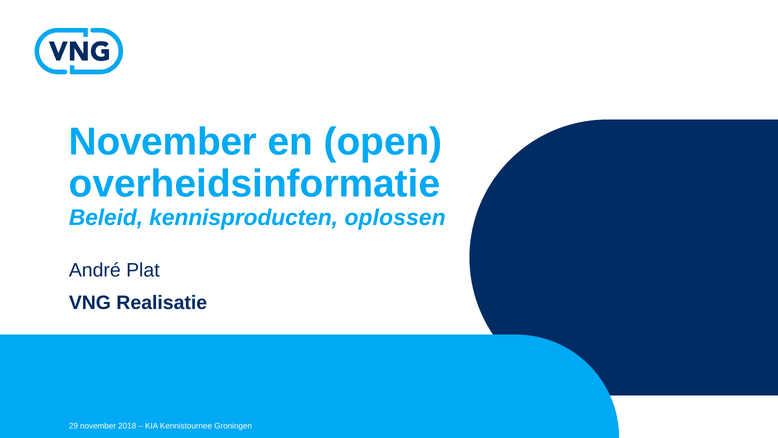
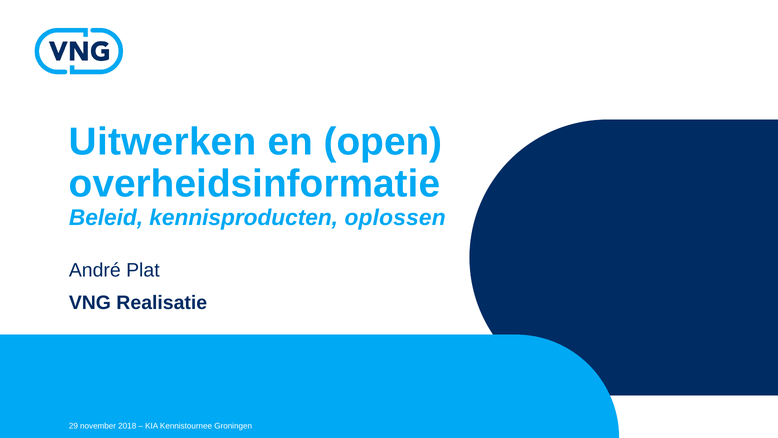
November: November -> Uitwerken (163, 142)
